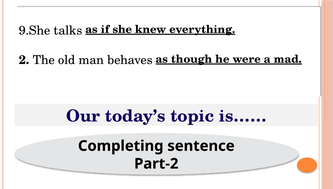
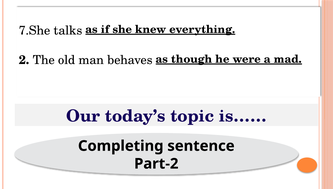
9.She: 9.She -> 7.She (35, 30)
